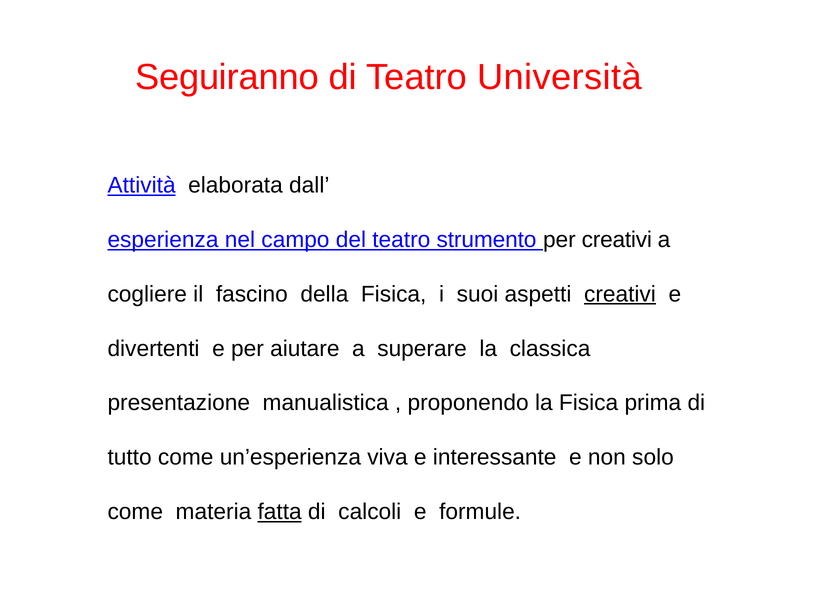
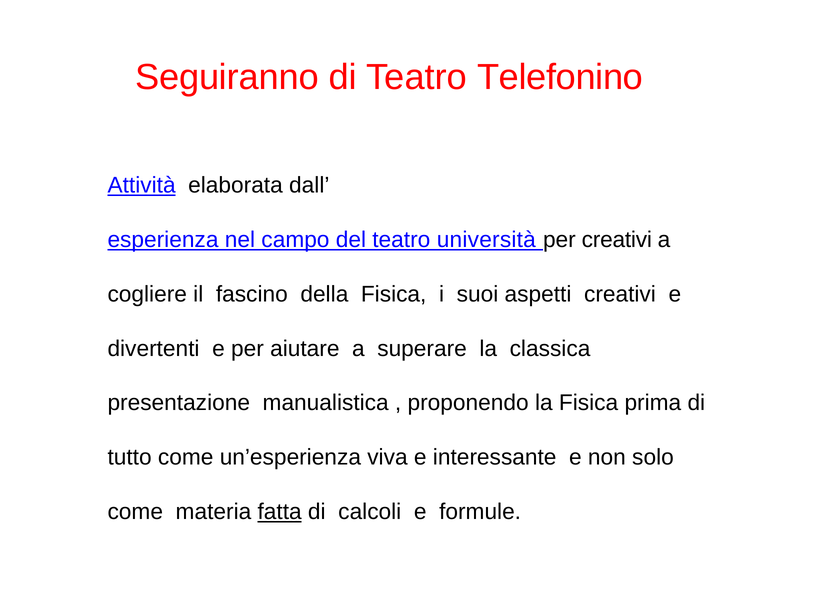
Università: Università -> Telefonino (560, 77)
strumento: strumento -> università (486, 240)
creativi underline: present -> none (620, 294)
